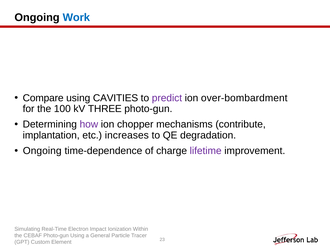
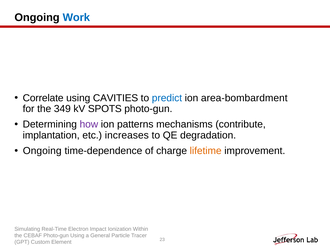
Compare: Compare -> Correlate (43, 98)
predict colour: purple -> blue (167, 98)
over-bombardment: over-bombardment -> area-bombardment (244, 98)
100: 100 -> 349 (62, 109)
THREE: THREE -> SPOTS (105, 109)
chopper: chopper -> patterns (135, 124)
lifetime colour: purple -> orange (206, 151)
